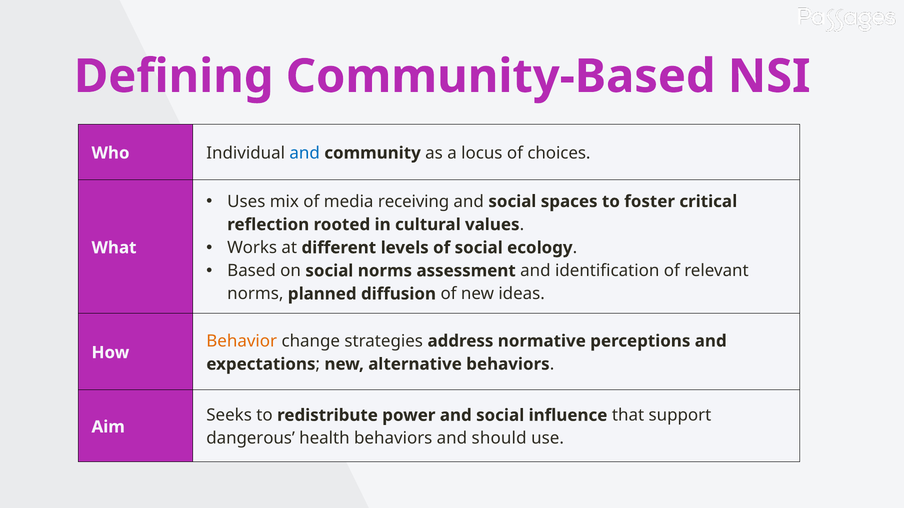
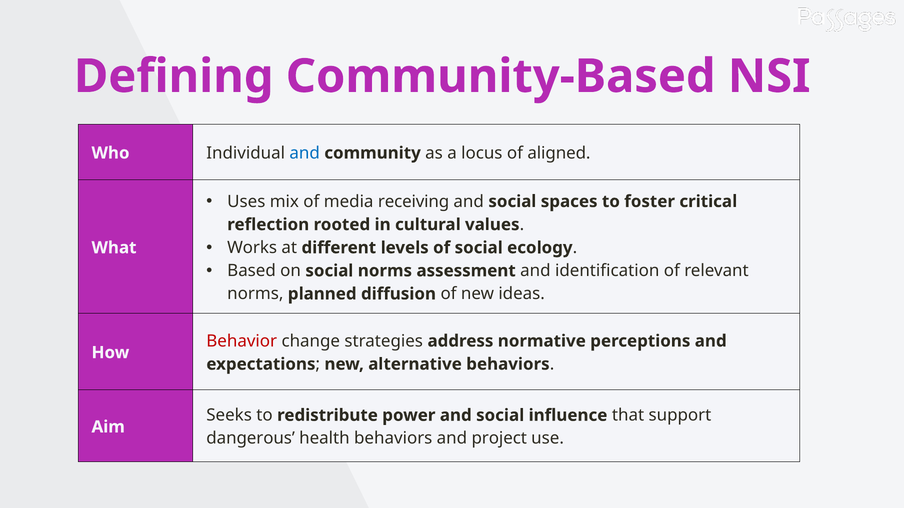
choices: choices -> aligned (559, 153)
Behavior colour: orange -> red (242, 341)
should: should -> project (499, 439)
